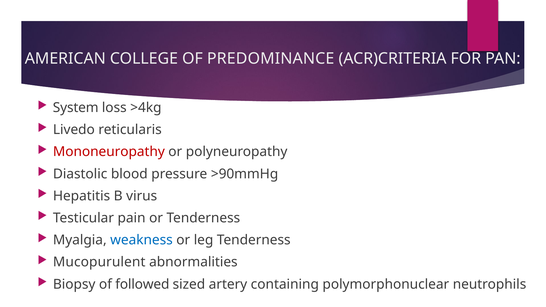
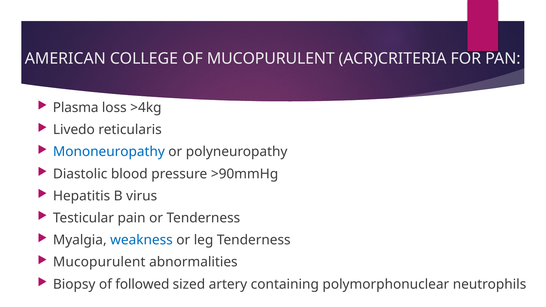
OF PREDOMINANCE: PREDOMINANCE -> MUCOPURULENT (271, 59)
System: System -> Plasma (76, 108)
Mononeuropathy colour: red -> blue (109, 152)
